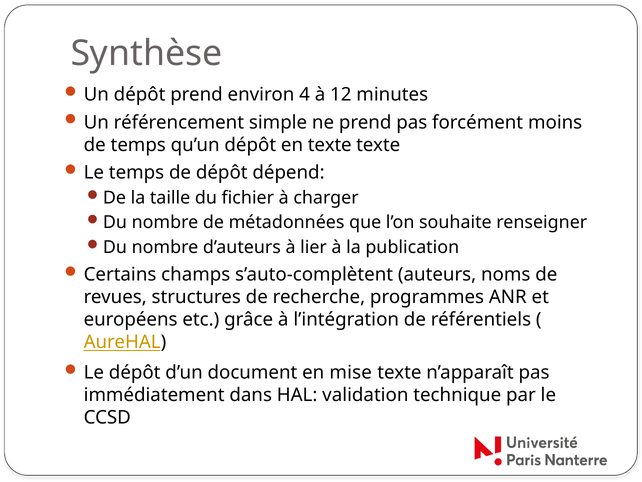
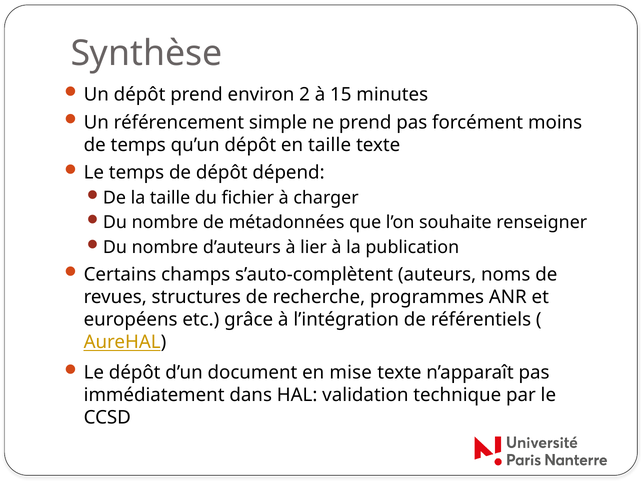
4: 4 -> 2 (305, 95)
12: 12 -> 15 (341, 95)
en texte: texte -> taille (330, 145)
